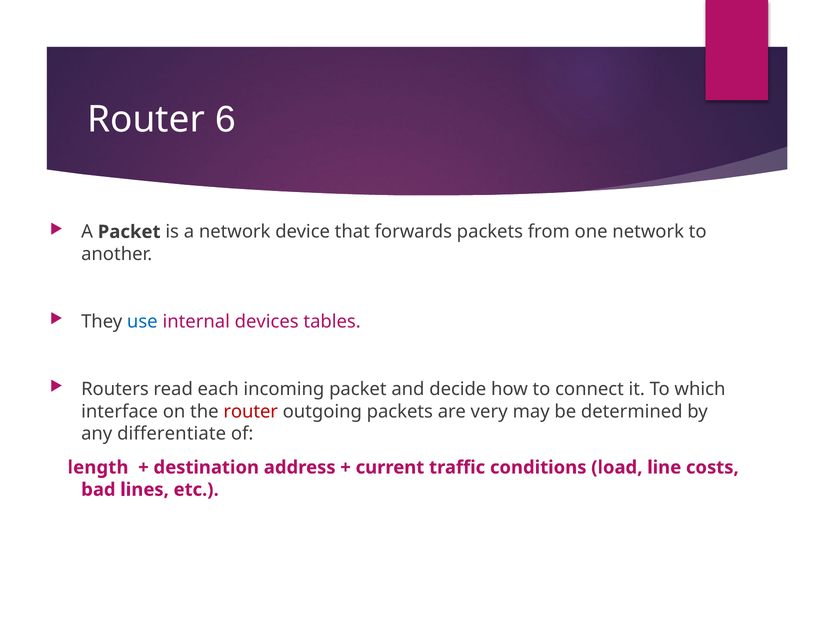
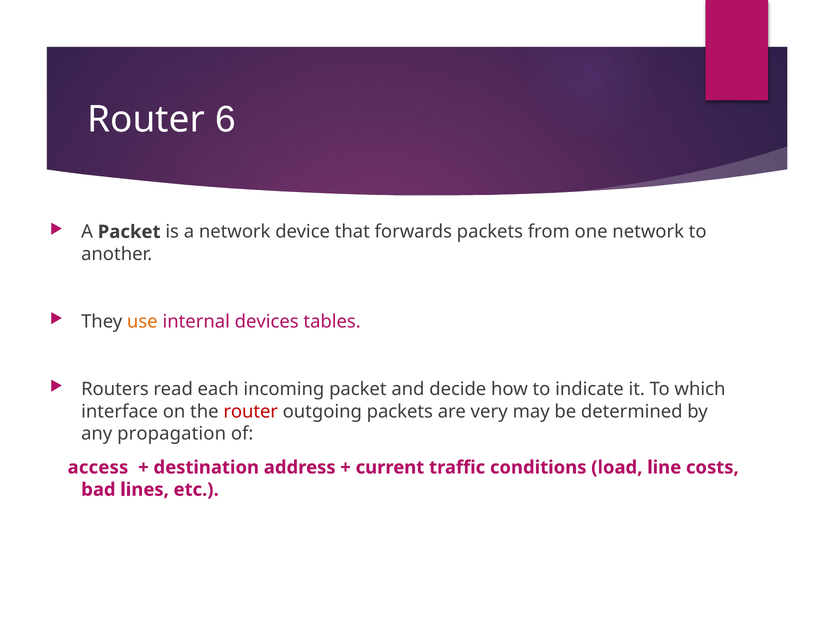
use colour: blue -> orange (142, 322)
connect: connect -> indicate (589, 389)
differentiate: differentiate -> propagation (172, 433)
length: length -> access (98, 467)
